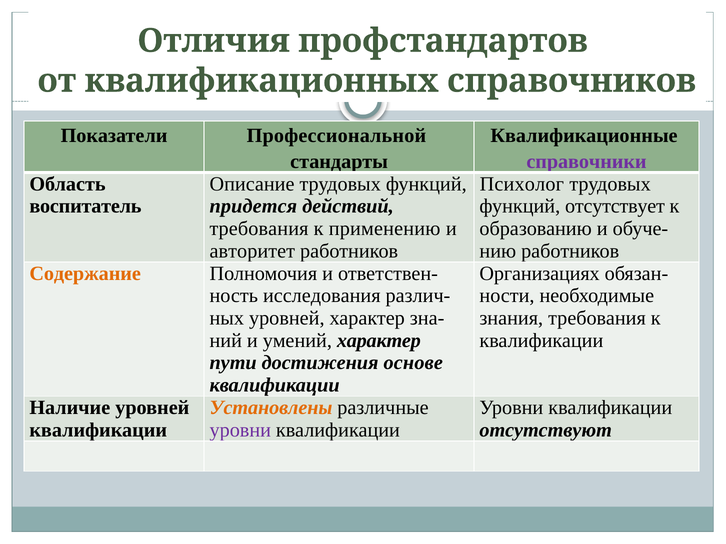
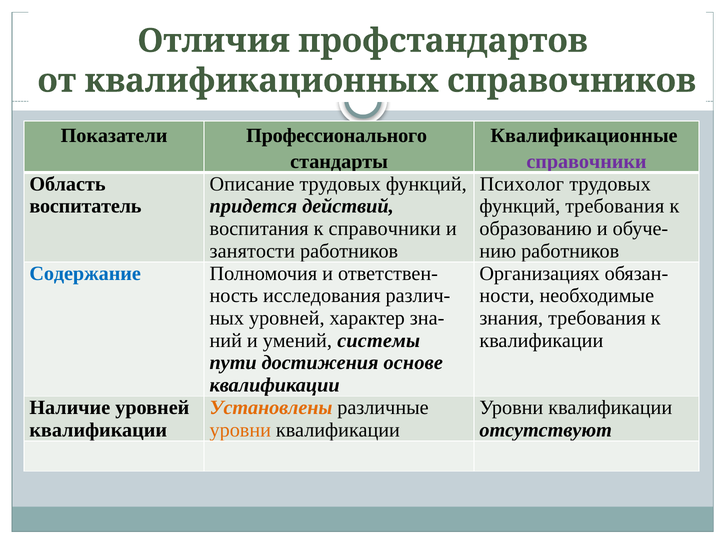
Профессиональной: Профессиональной -> Профессионального (337, 136)
функций отсутствует: отсутствует -> требования (615, 206)
требования: требования -> воспитания (259, 229)
к применению: применению -> справочники (385, 229)
авторитет: авторитет -> занятости (252, 251)
Содержание colour: orange -> blue (85, 274)
умений характер: характер -> системы (379, 341)
уровни colour: purple -> orange (240, 430)
